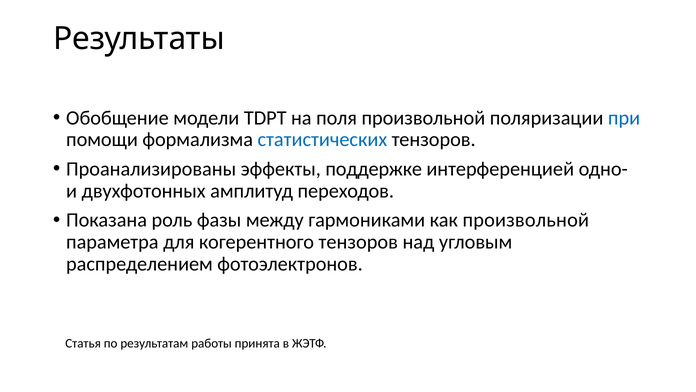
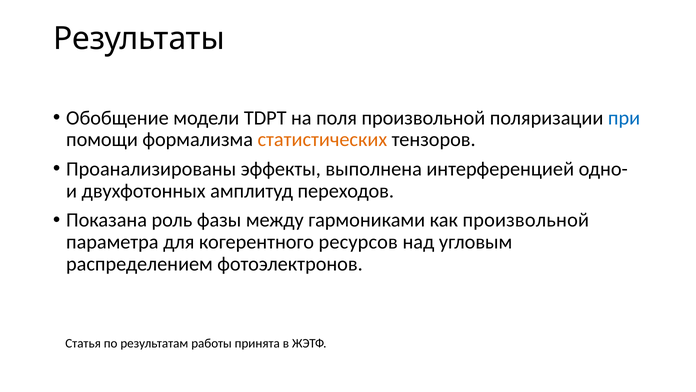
статистических colour: blue -> orange (322, 140)
поддержке: поддержке -> выполнена (374, 169)
когерентного тензоров: тензоров -> ресурсов (358, 242)
